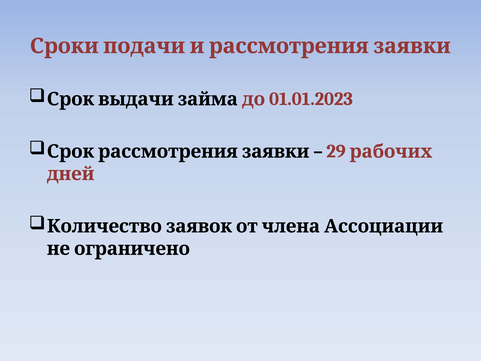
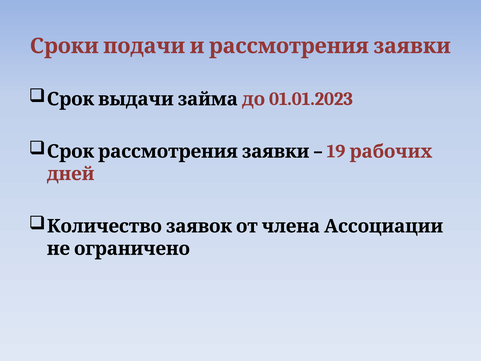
29: 29 -> 19 (336, 151)
